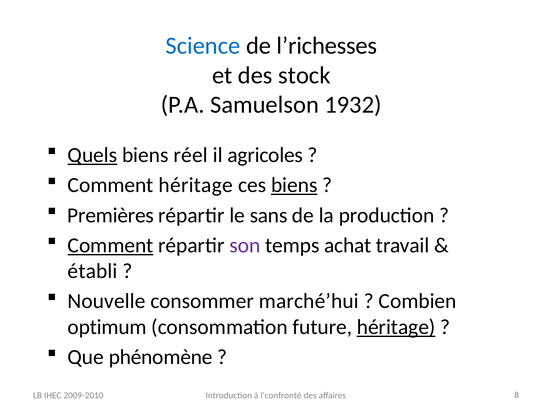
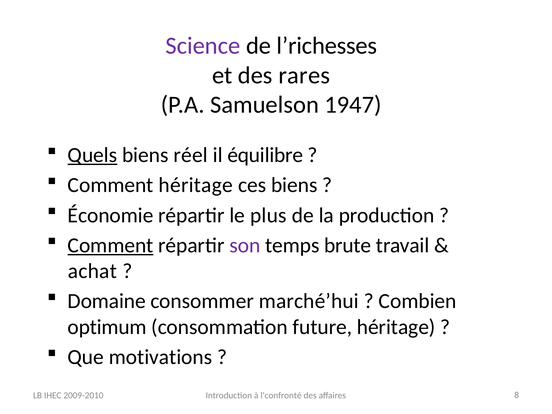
Science colour: blue -> purple (203, 46)
stock: stock -> rares (304, 75)
1932: 1932 -> 1947 (353, 105)
agricoles: agricoles -> équilibre (265, 155)
biens underline: present -> none (294, 185)
Premières: Premières -> Économie (111, 215)
sans: sans -> plus (268, 215)
achat: achat -> brute (348, 245)
établi: établi -> achat (92, 271)
Nouvelle: Nouvelle -> Domaine (107, 301)
héritage underline: present -> none (396, 327)
phénomène: phénomène -> motivations (160, 357)
